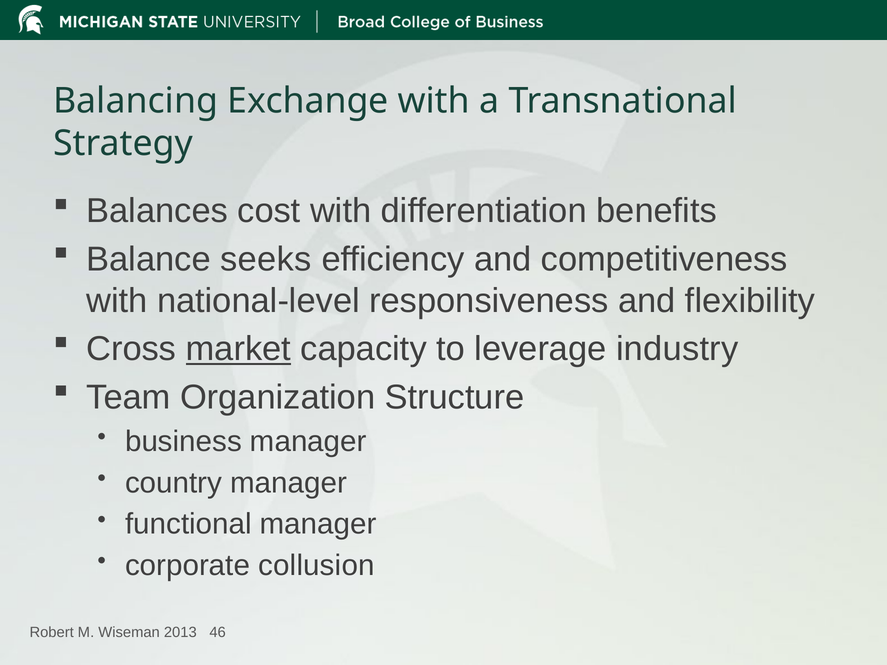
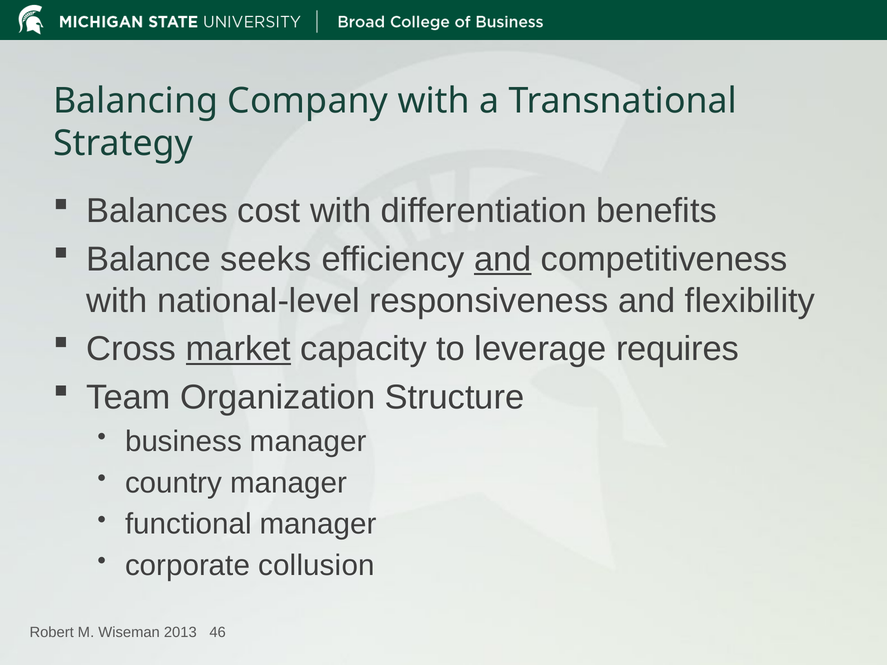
Exchange: Exchange -> Company (308, 101)
and underline: none -> present (503, 259)
industry: industry -> requires (677, 349)
